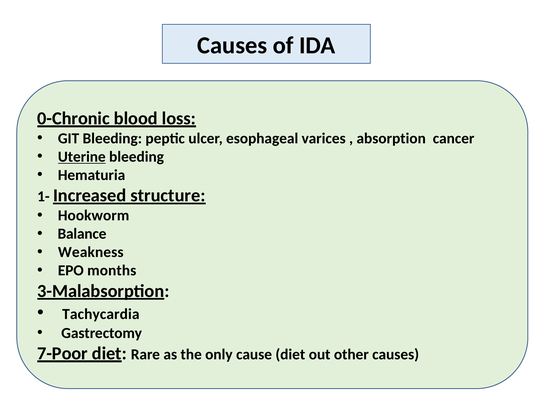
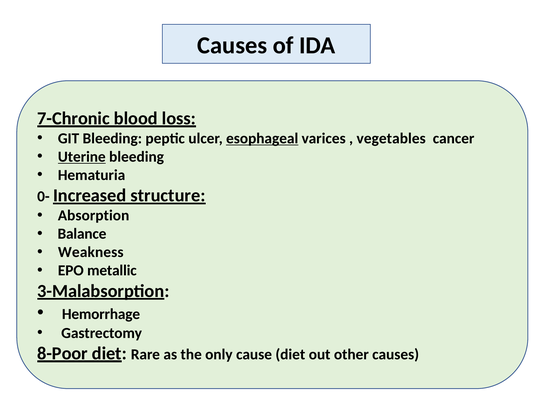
0-Chronic: 0-Chronic -> 7-Chronic (73, 118)
esophageal underline: none -> present (262, 138)
absorption: absorption -> vegetables (391, 138)
1-: 1- -> 0- (43, 196)
Hookworm: Hookworm -> Absorption (94, 215)
months: months -> metallic (112, 270)
Tachycardia: Tachycardia -> Hemorrhage (101, 314)
7-Poor: 7-Poor -> 8-Poor (62, 353)
